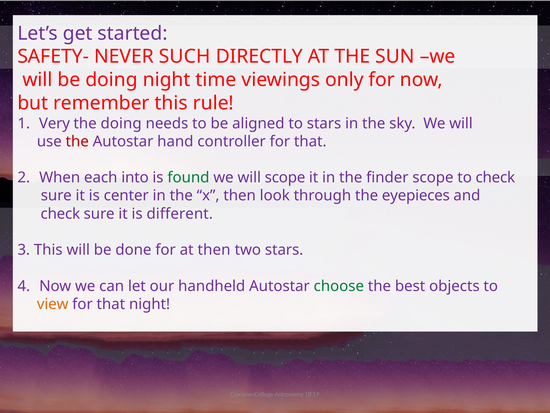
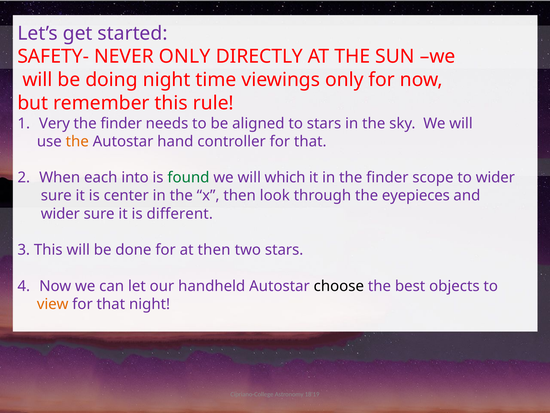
NEVER SUCH: SUCH -> ONLY (185, 56)
doing: doing -> finder (121, 123)
the colour: red -> orange (77, 141)
will scope: scope -> which (285, 177)
to check: check -> wider (495, 177)
check: check -> wider (60, 214)
choose colour: green -> black (339, 286)
